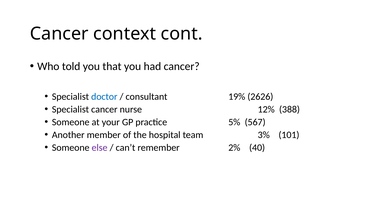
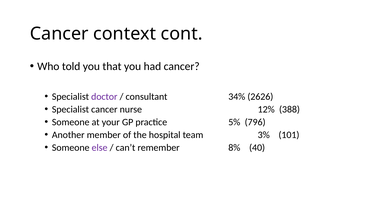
doctor colour: blue -> purple (104, 97)
19%: 19% -> 34% (237, 97)
567: 567 -> 796 (255, 122)
2%: 2% -> 8% (234, 148)
